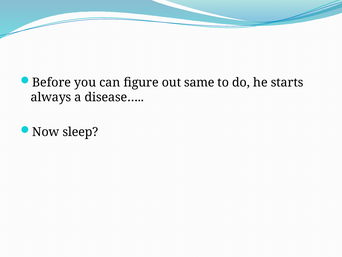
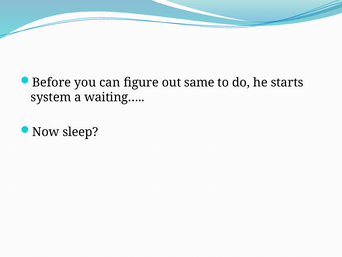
always: always -> system (51, 97)
disease…: disease… -> waiting… (114, 97)
